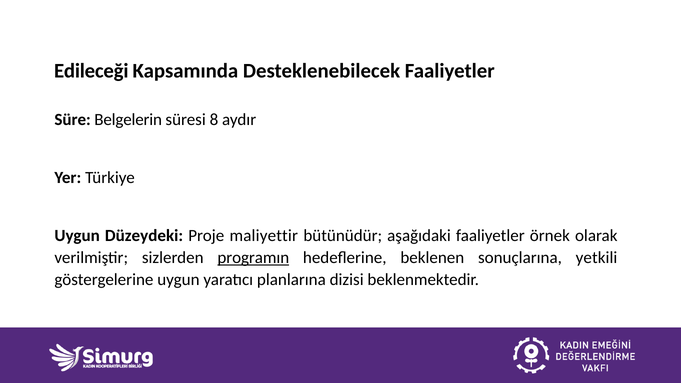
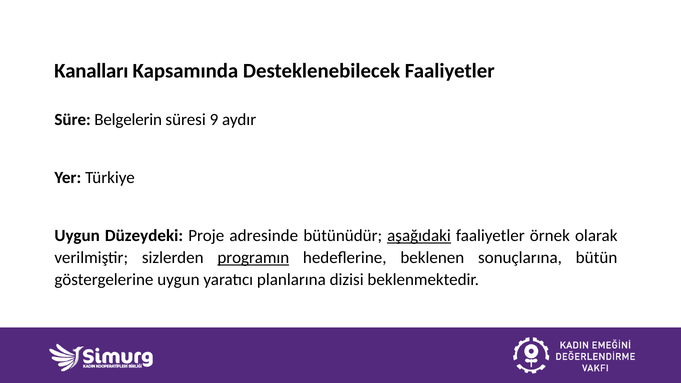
Edileceği: Edileceği -> Kanalları (91, 71)
8: 8 -> 9 (214, 120)
maliyettir: maliyettir -> adresinde (264, 236)
aşağıdaki underline: none -> present (419, 236)
yetkili: yetkili -> bütün (597, 258)
